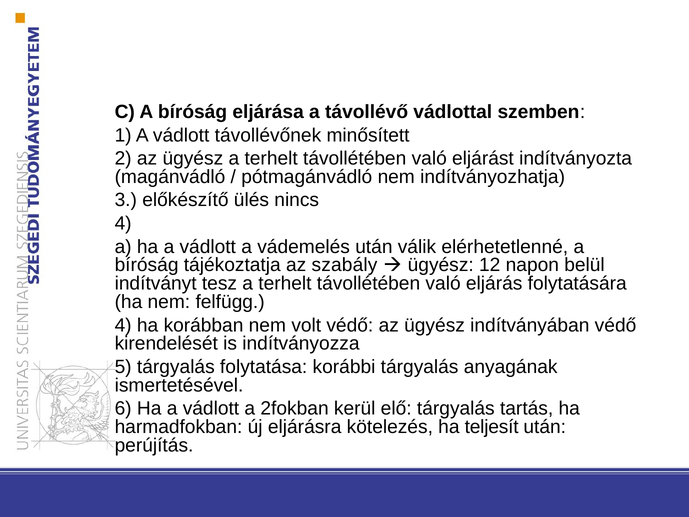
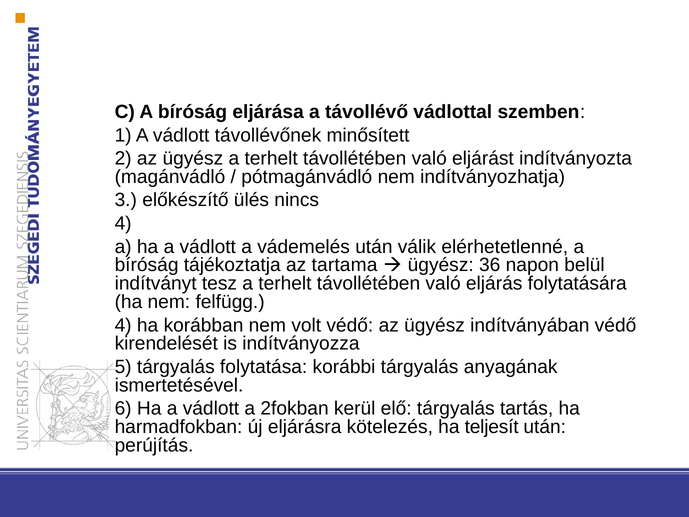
szabály: szabály -> tartama (345, 265)
12: 12 -> 36 (490, 265)
